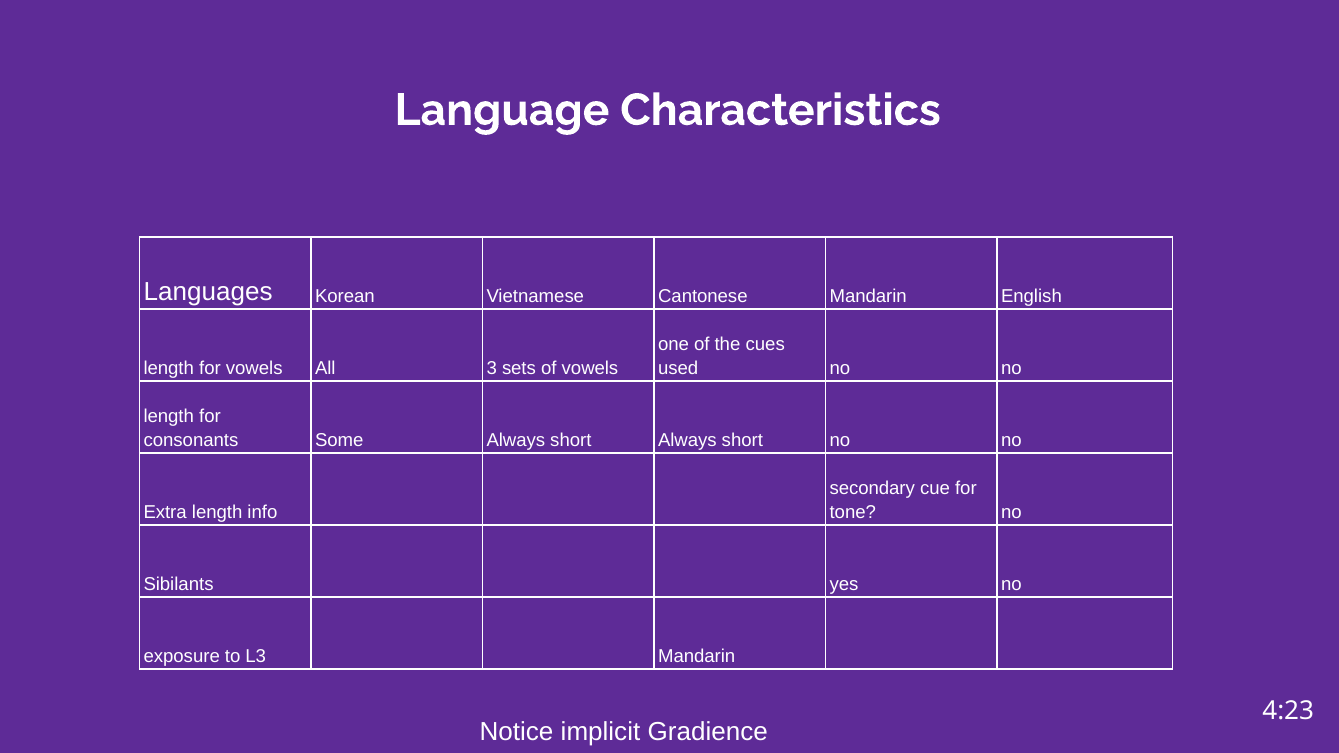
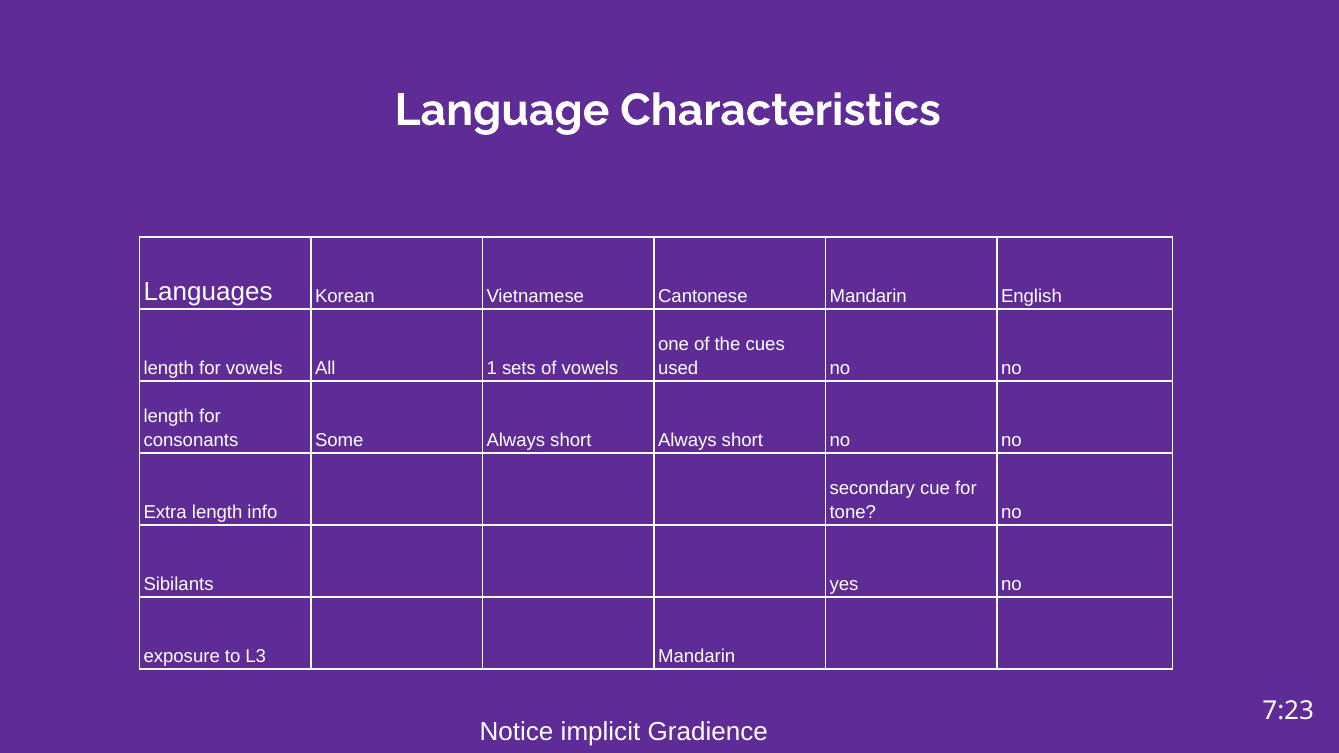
3: 3 -> 1 (492, 368)
4:23: 4:23 -> 7:23 (1288, 711)
